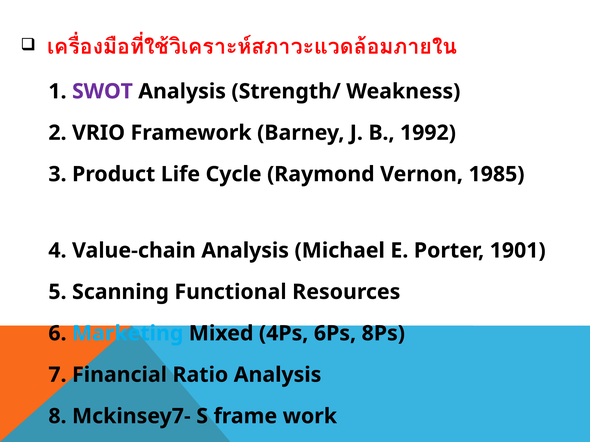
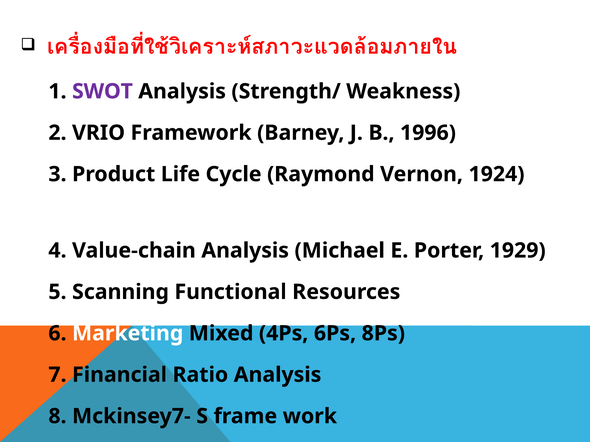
1992: 1992 -> 1996 (428, 133)
1985: 1985 -> 1924 (497, 174)
1901: 1901 -> 1929 (518, 251)
Marketing colour: light blue -> white (128, 334)
